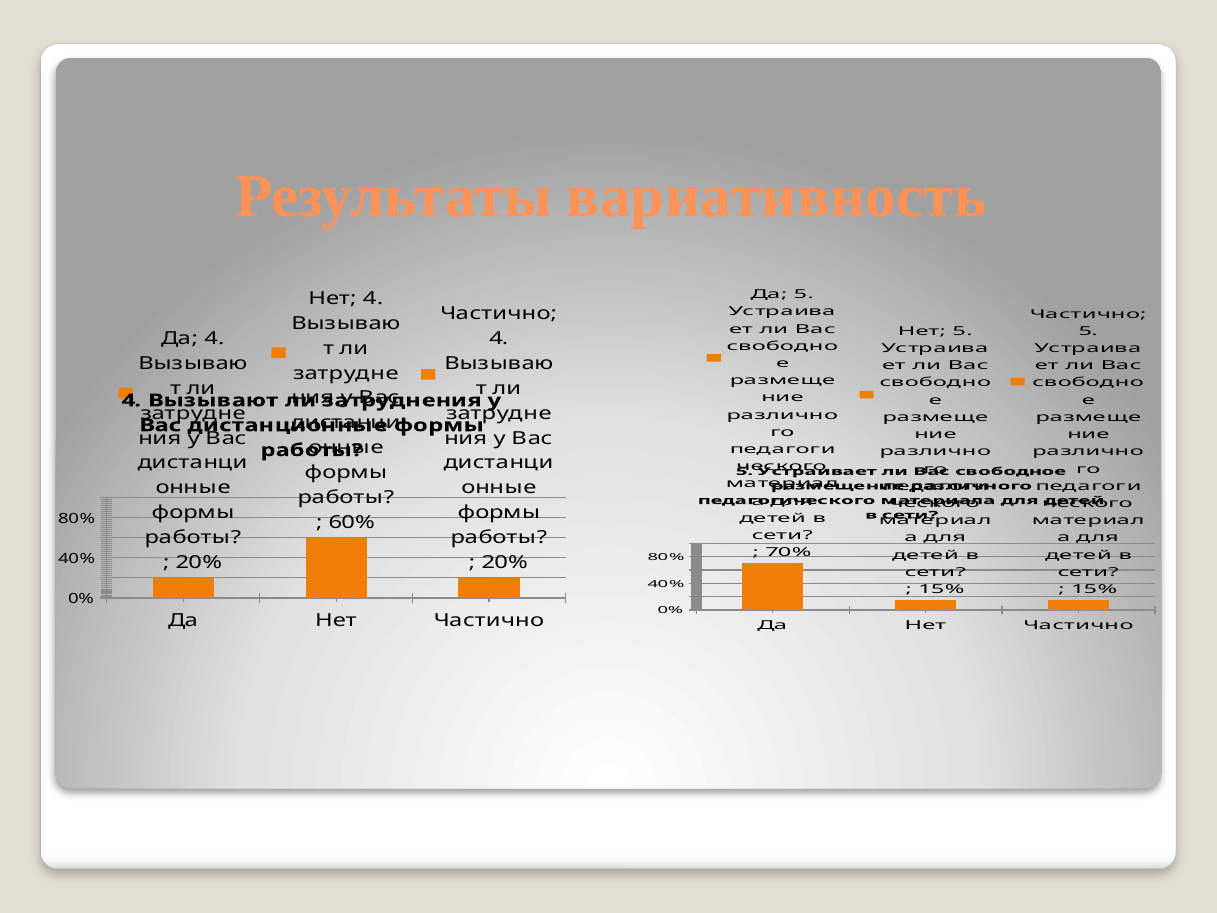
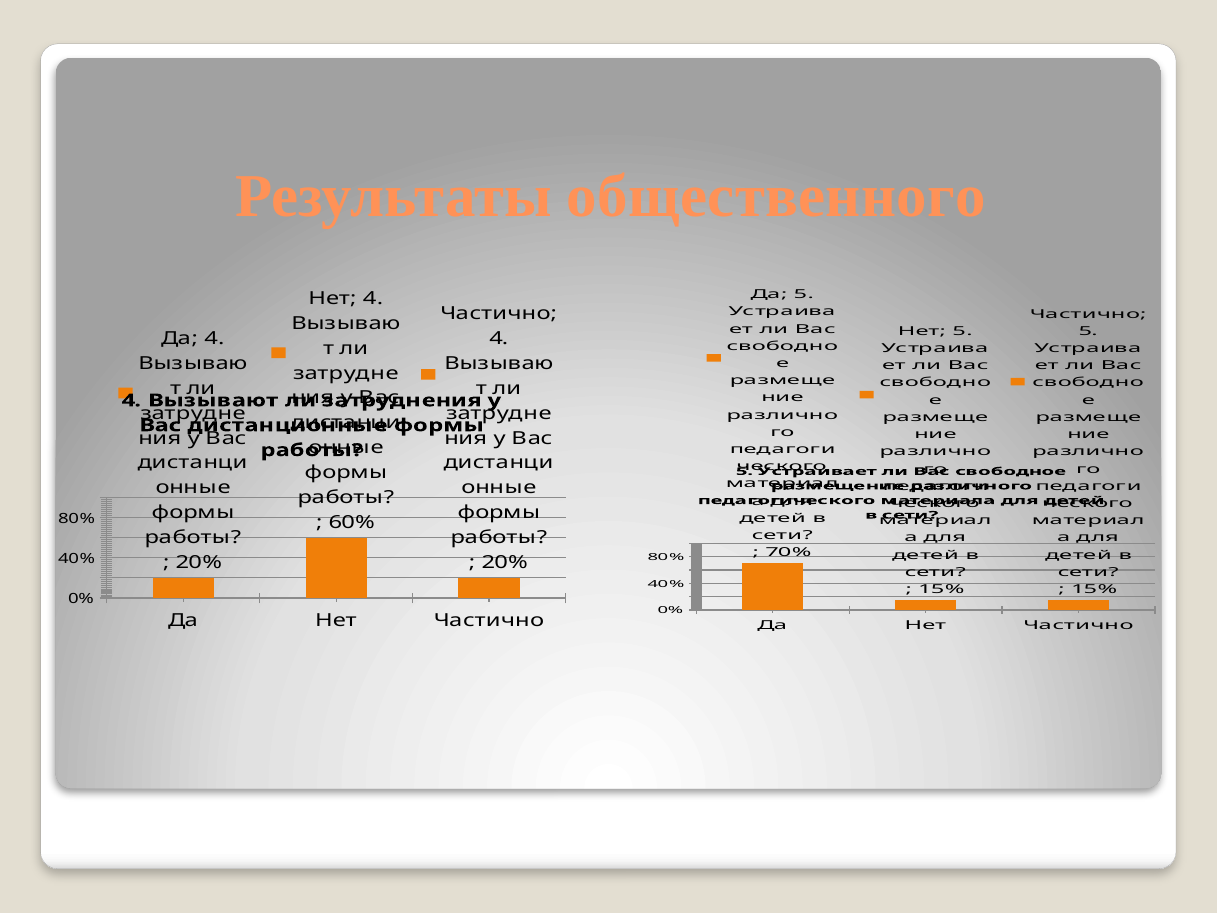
вариативность: вариативность -> общественного (777, 197)
